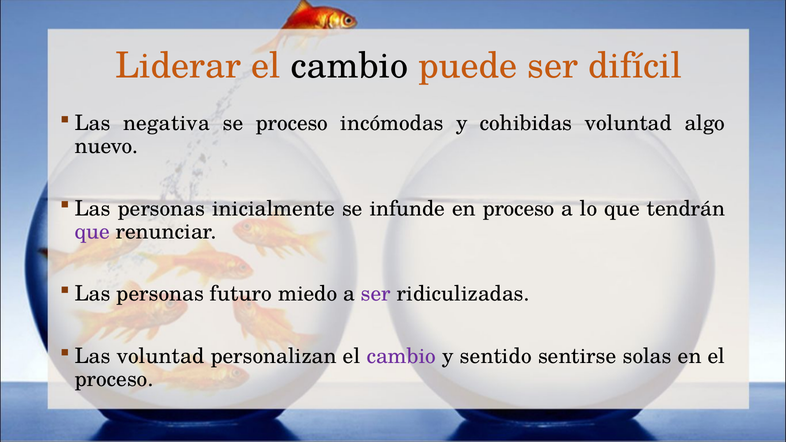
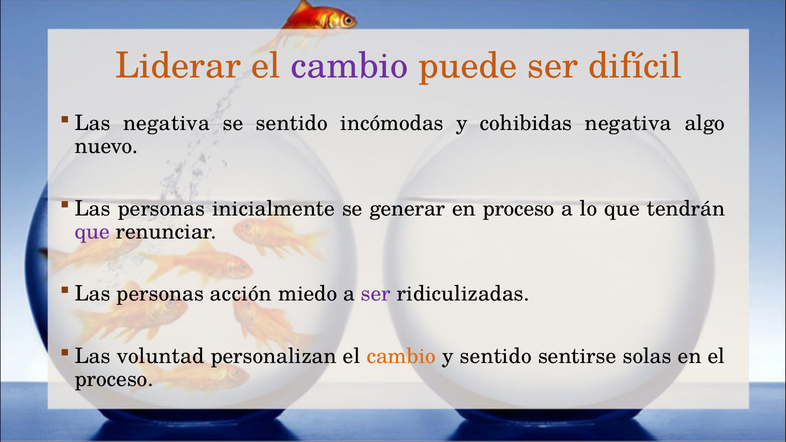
cambio colour: black -> purple (349, 66)
se proceso: proceso -> sentido (292, 123)
cohibidas voluntad: voluntad -> negativa (628, 123)
infunde: infunde -> generar (407, 209)
futuro: futuro -> acción (241, 294)
cambio colour: purple -> orange (401, 356)
